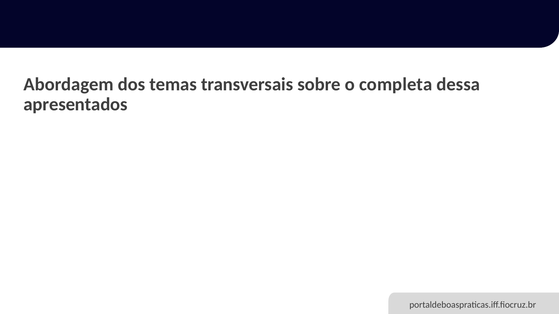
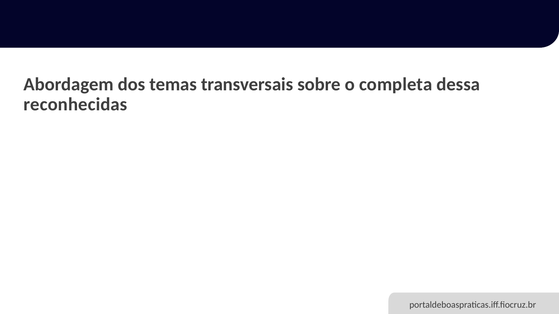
apresentados: apresentados -> reconhecidas (75, 105)
